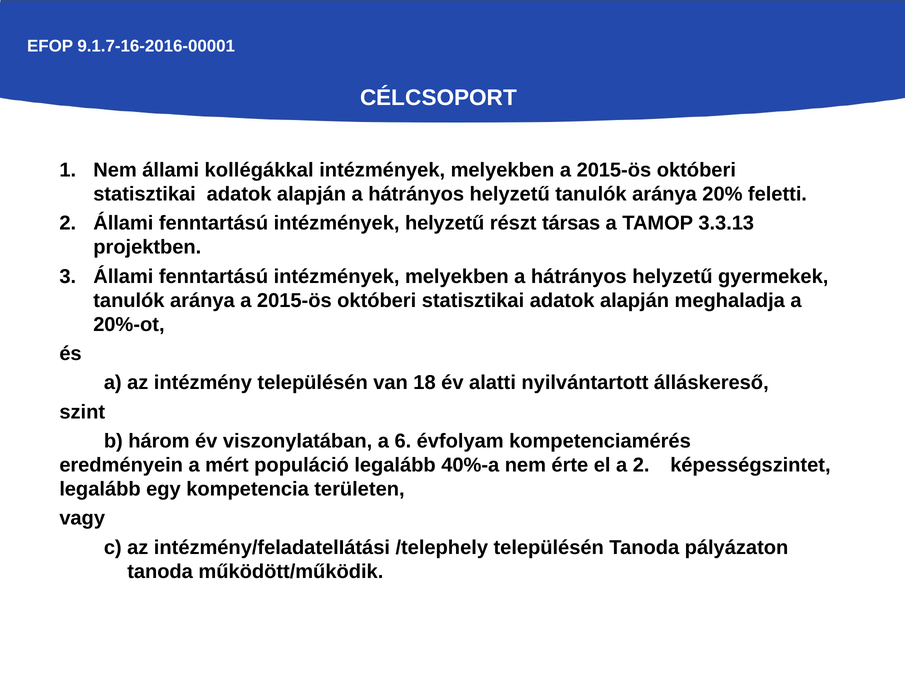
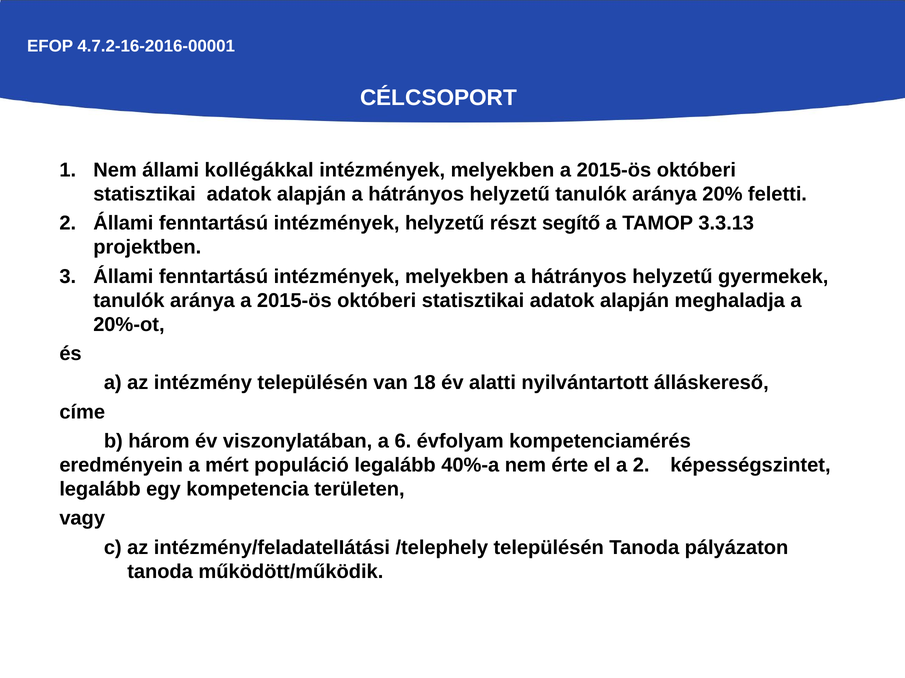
9.1.7-16-2016-00001: 9.1.7-16-2016-00001 -> 4.7.2-16-2016-00001 (156, 46)
társas: társas -> segítő (571, 223)
szint: szint -> címe (82, 412)
